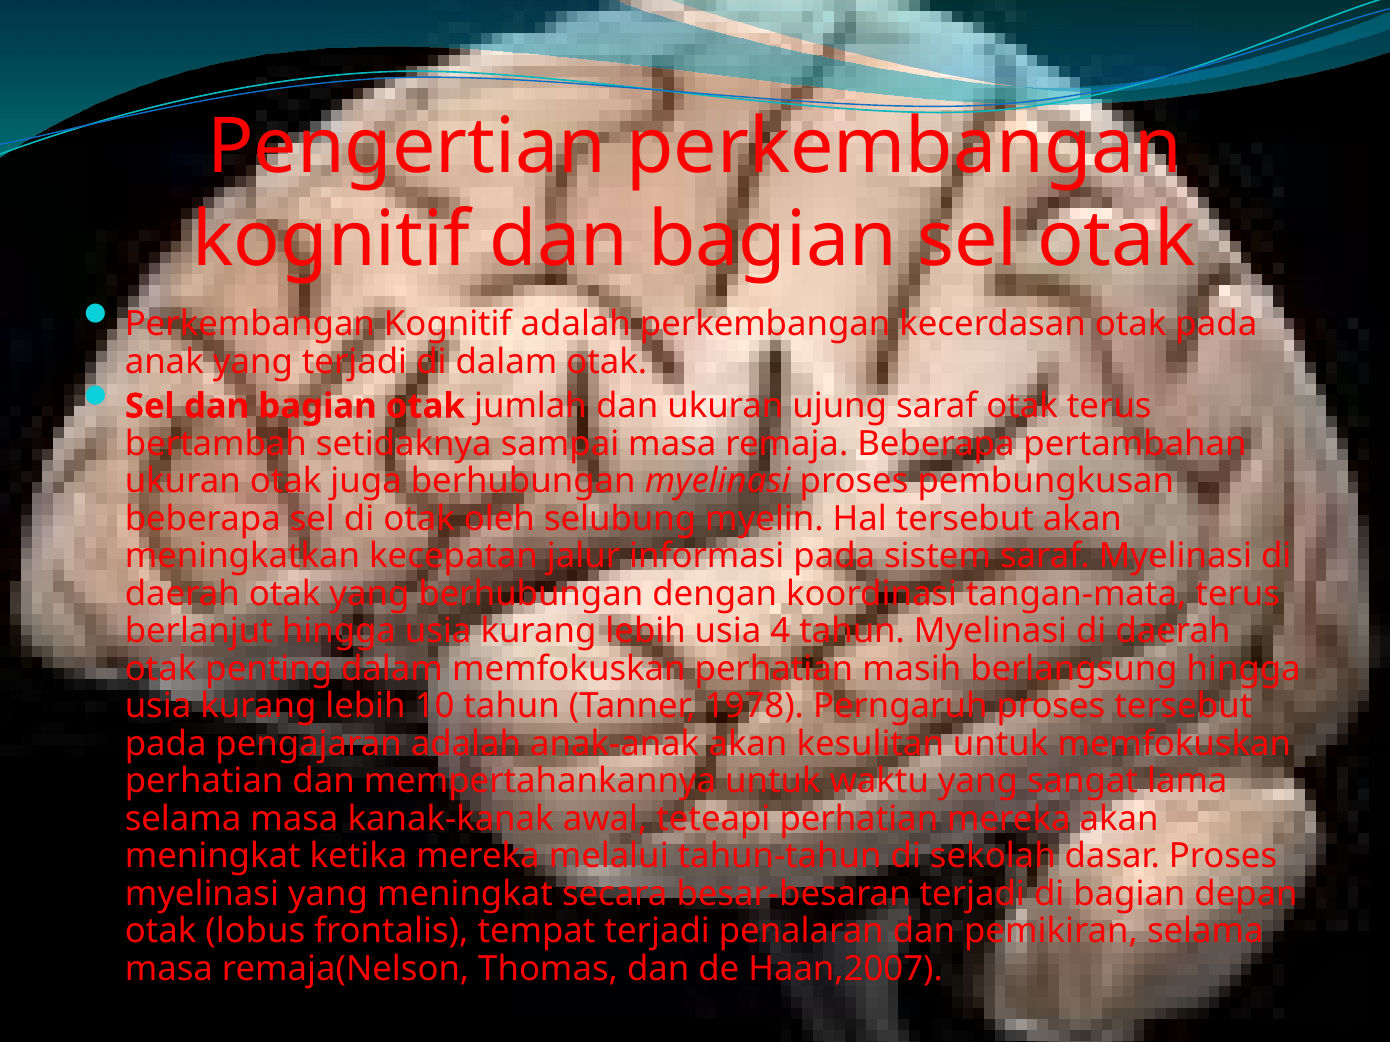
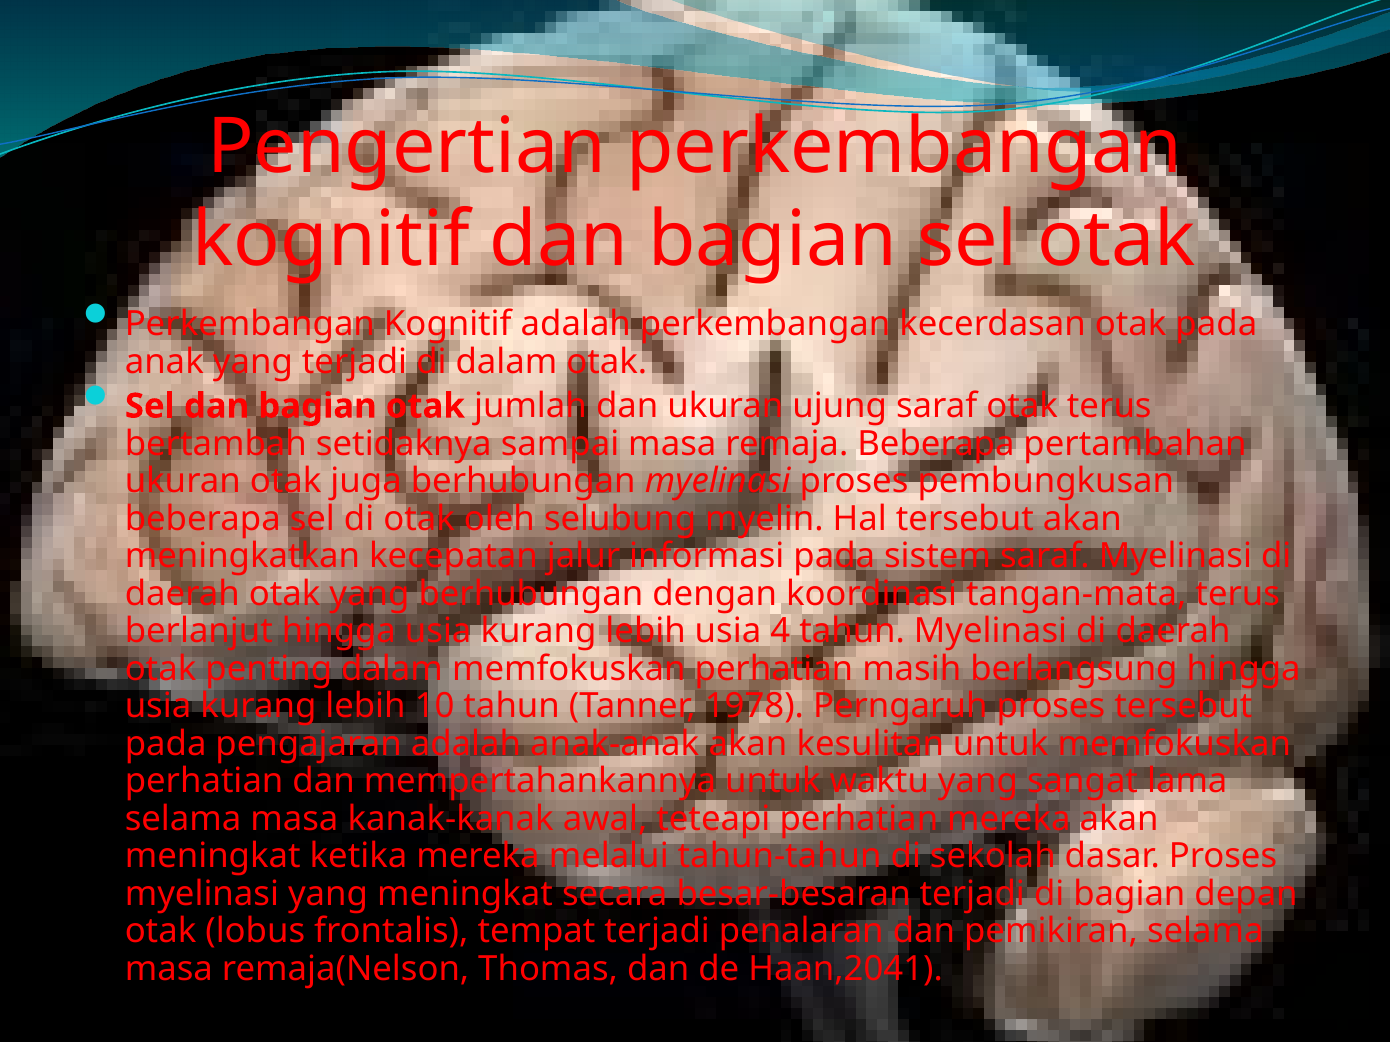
Haan,2007: Haan,2007 -> Haan,2041 (846, 969)
